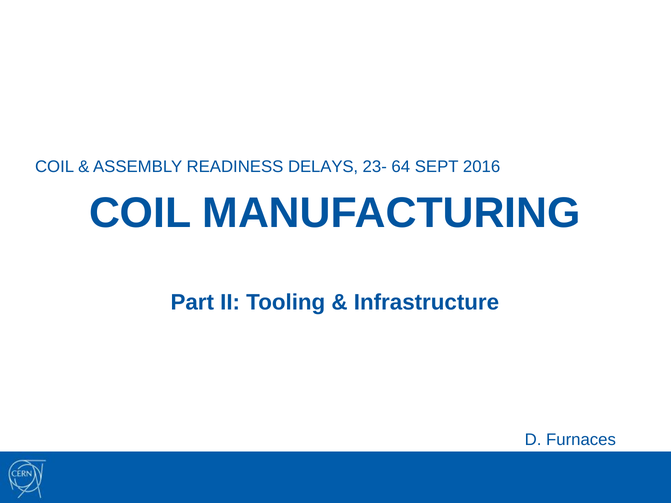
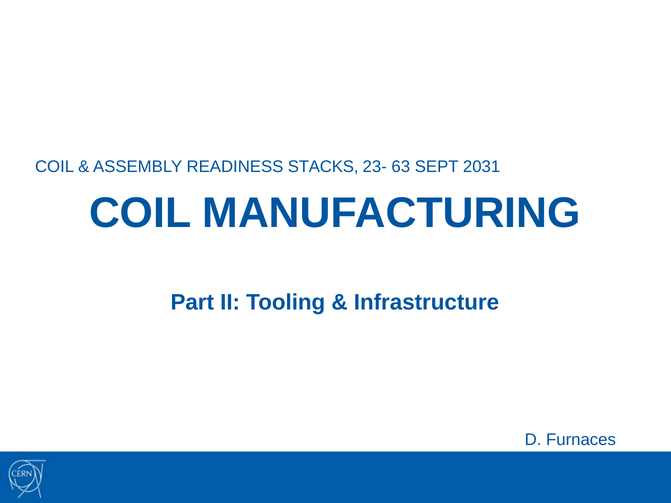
DELAYS: DELAYS -> STACKS (323, 167)
64: 64 -> 63 (401, 167)
2016: 2016 -> 2031 (482, 167)
